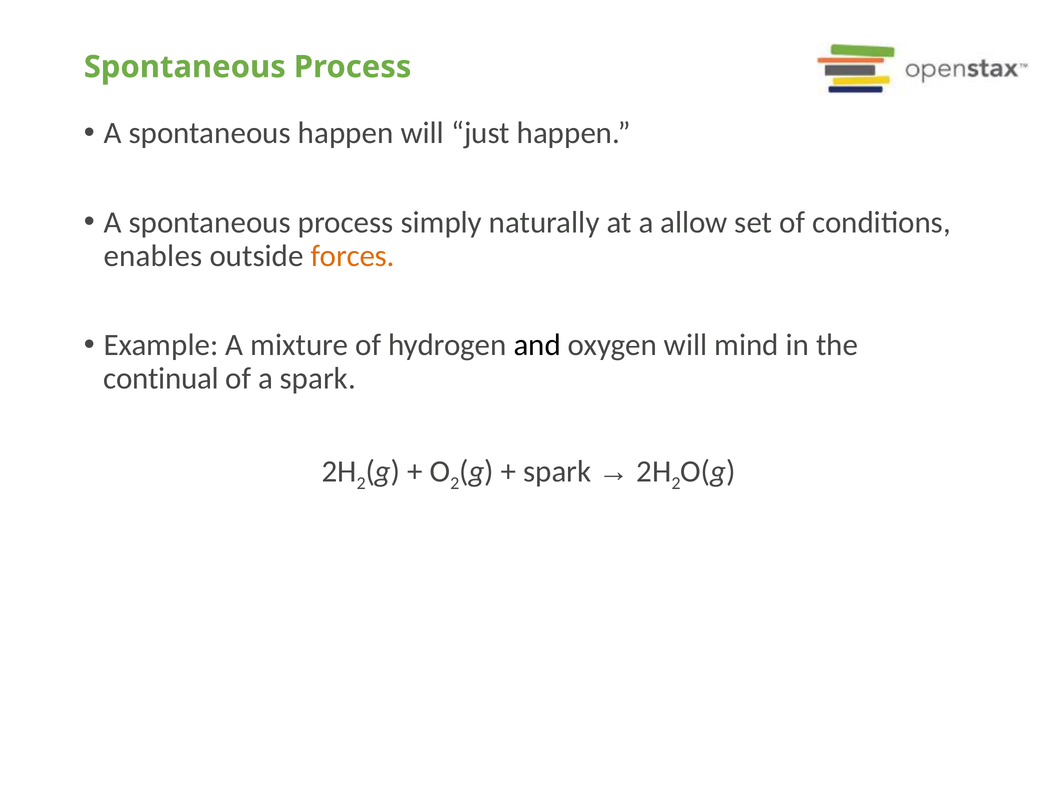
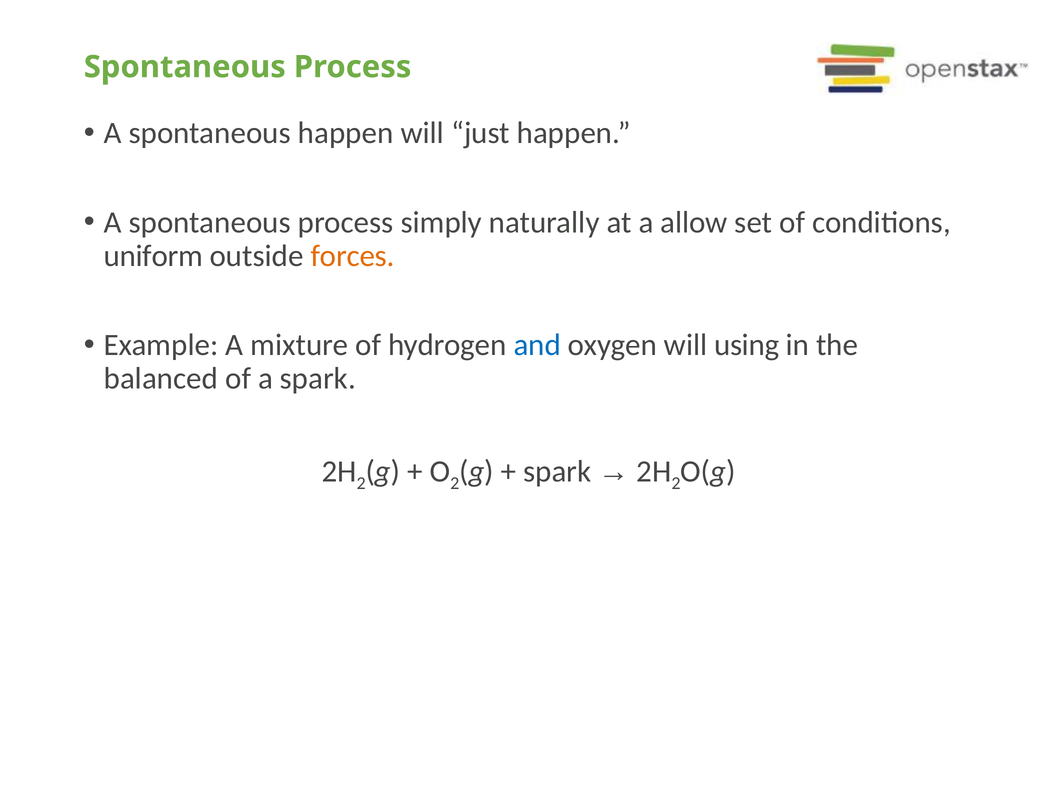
enables: enables -> uniform (153, 256)
and colour: black -> blue (537, 345)
mind: mind -> using (747, 345)
continual: continual -> balanced (161, 379)
